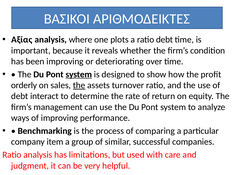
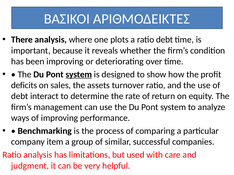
Αξίας: Αξίας -> There (22, 40)
orderly: orderly -> deficits (24, 86)
the underline: present -> none (79, 86)
